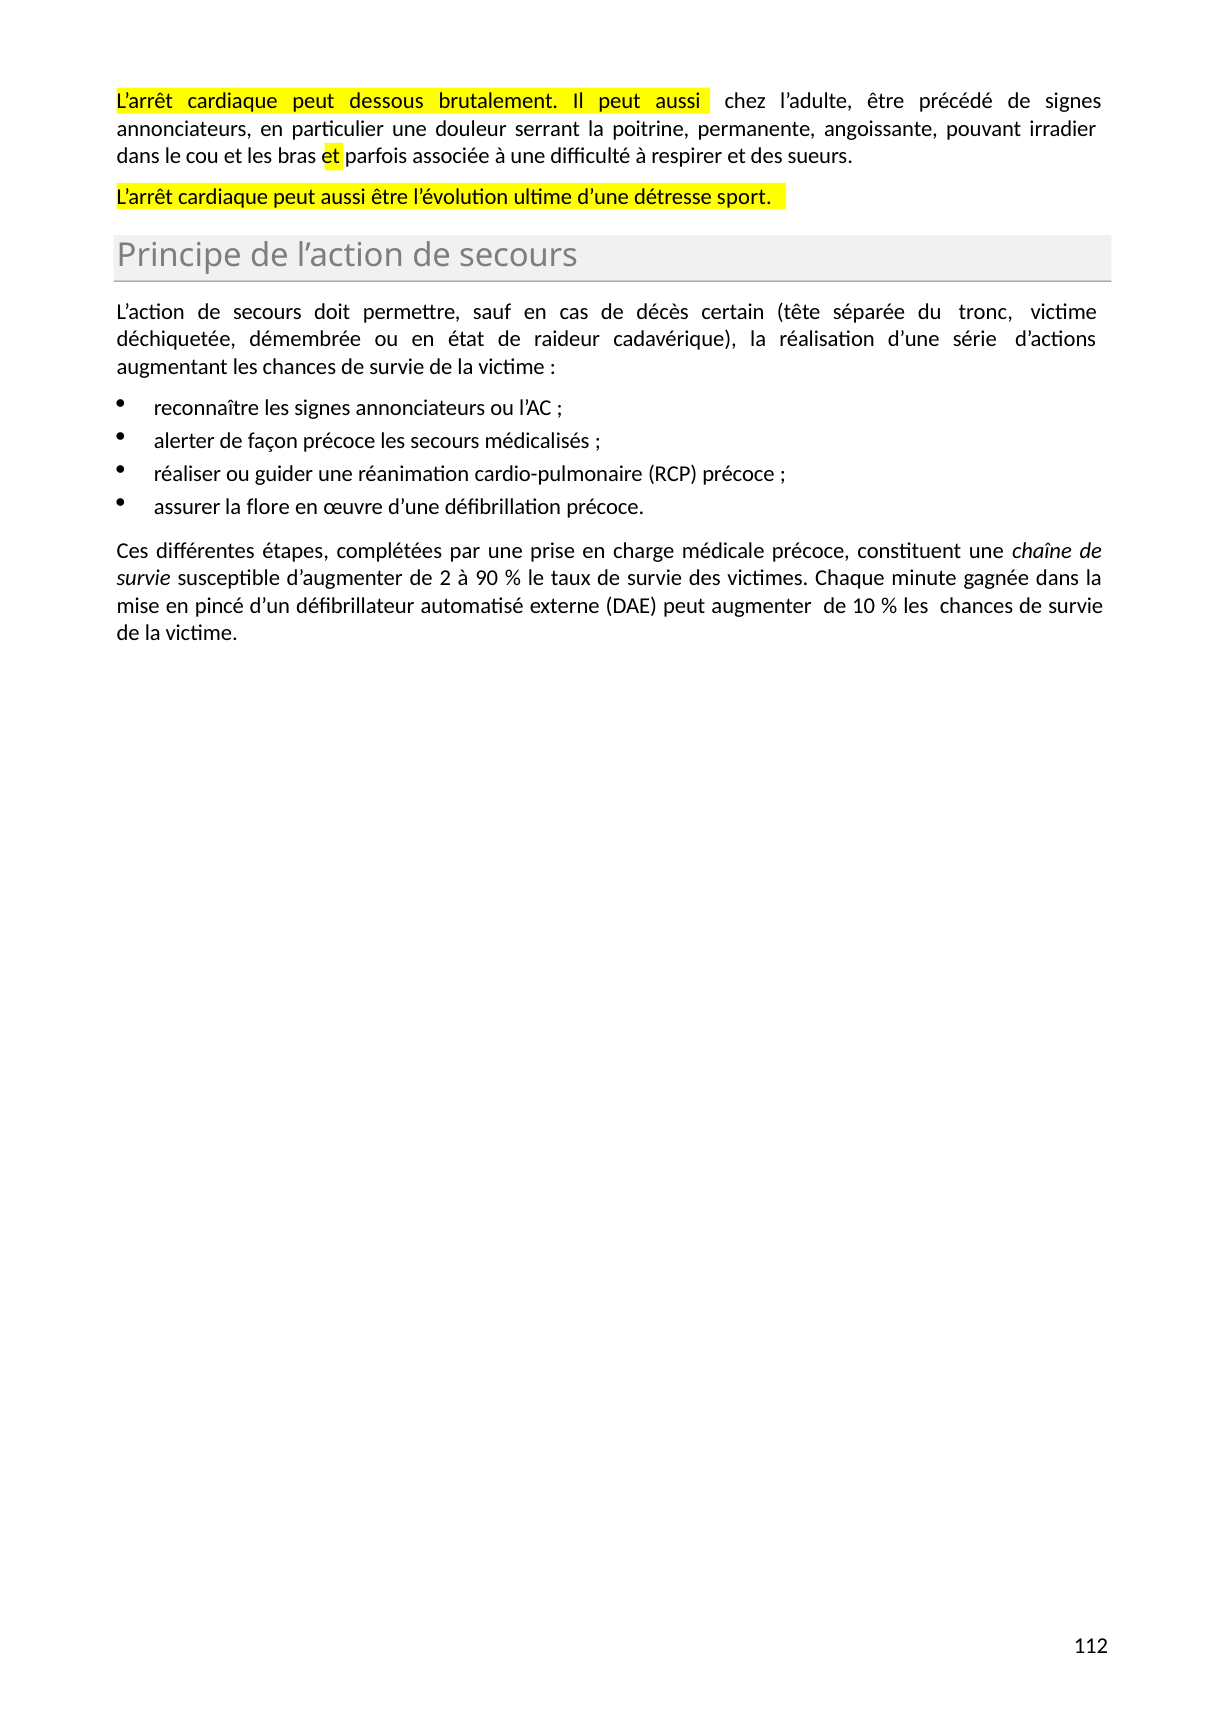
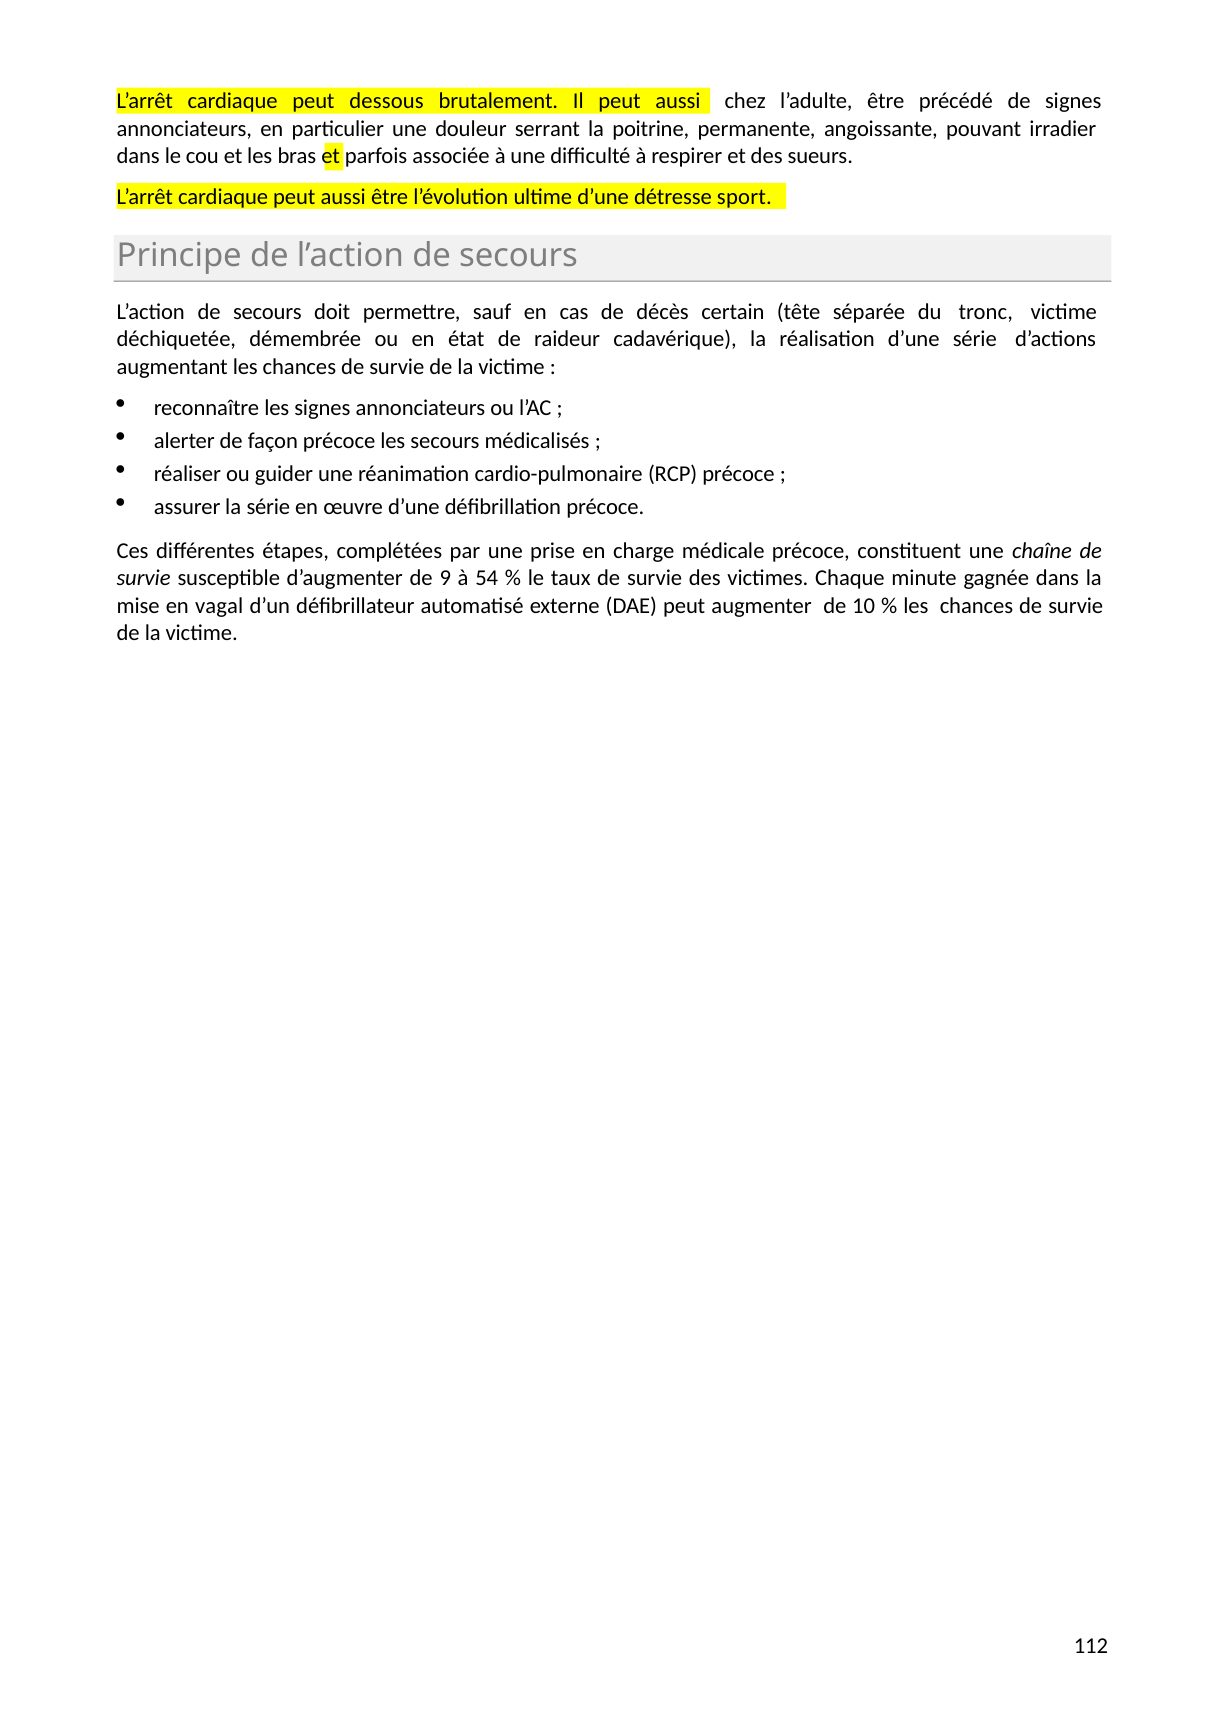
la flore: flore -> série (268, 507)
2: 2 -> 9 (445, 578)
90: 90 -> 54 (487, 578)
pincé: pincé -> vagal (219, 606)
